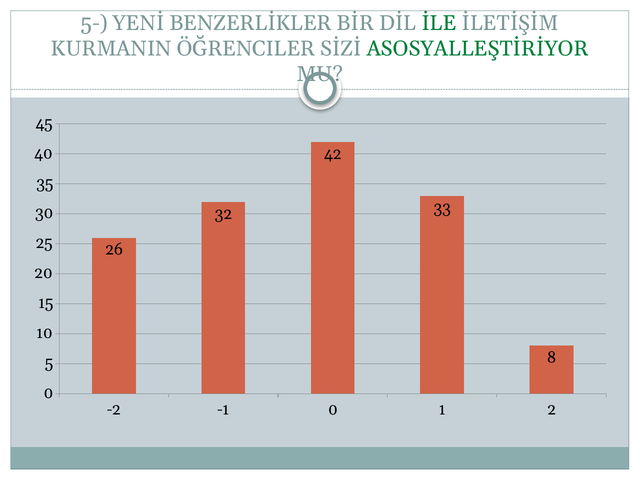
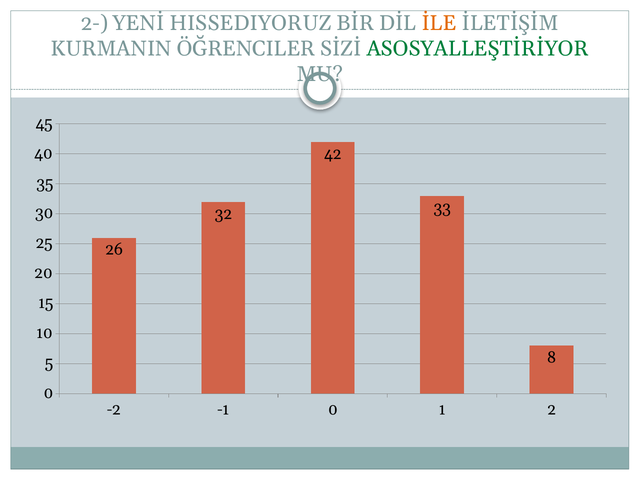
5-: 5- -> 2- (94, 23)
BENZERLİKLER: BENZERLİKLER -> HISSEDIYORUZ (251, 23)
İLE colour: green -> orange (439, 23)
